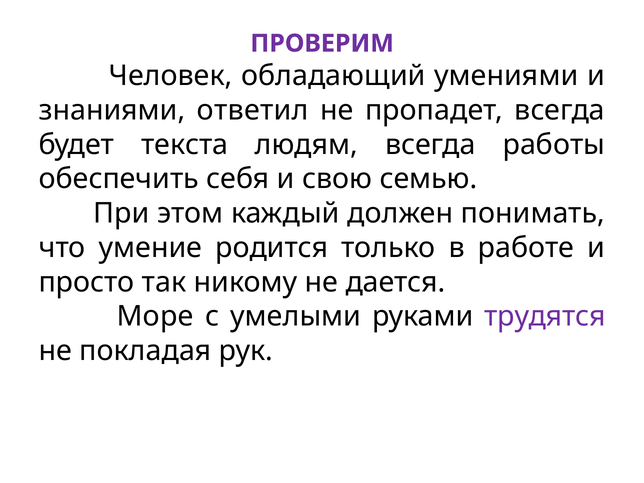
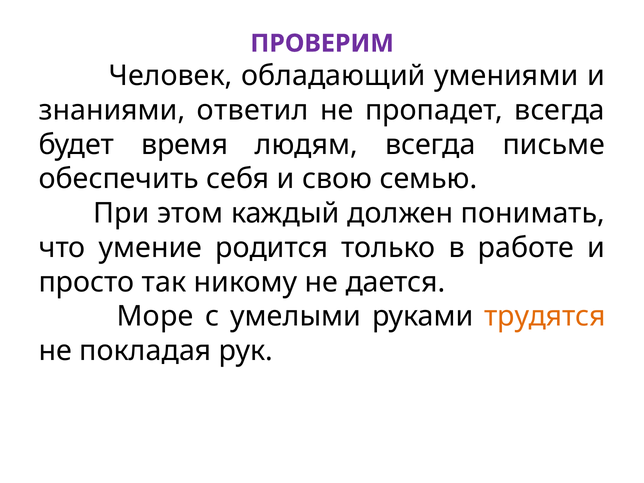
текста: текста -> время (185, 145)
работы: работы -> письме (554, 145)
трудятся colour: purple -> orange (545, 317)
